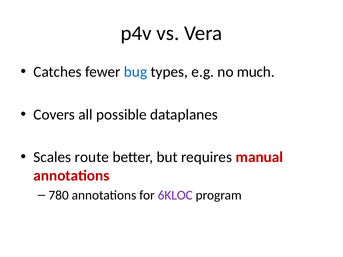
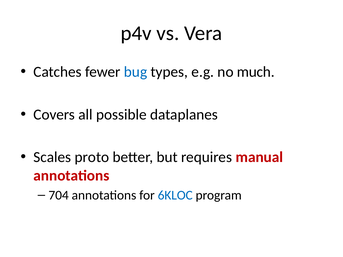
route: route -> proto (92, 157)
780: 780 -> 704 (59, 195)
6KLOC colour: purple -> blue (175, 195)
